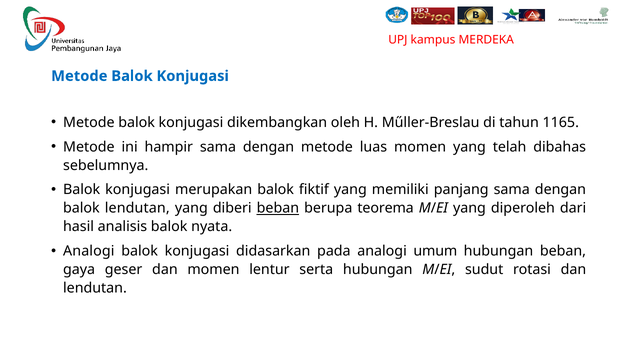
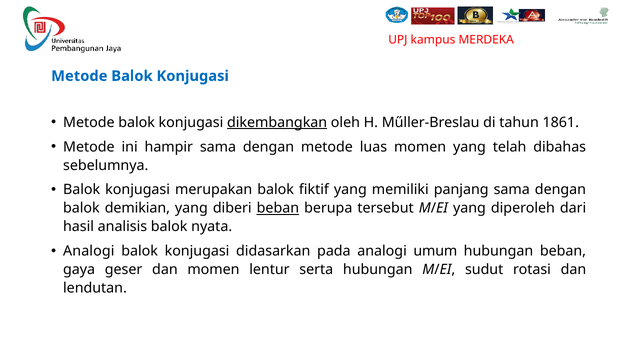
dikembangkan underline: none -> present (277, 122)
1165: 1165 -> 1861 (561, 122)
balok lendutan: lendutan -> demikian (137, 208)
teorema: teorema -> tersebut (386, 208)
